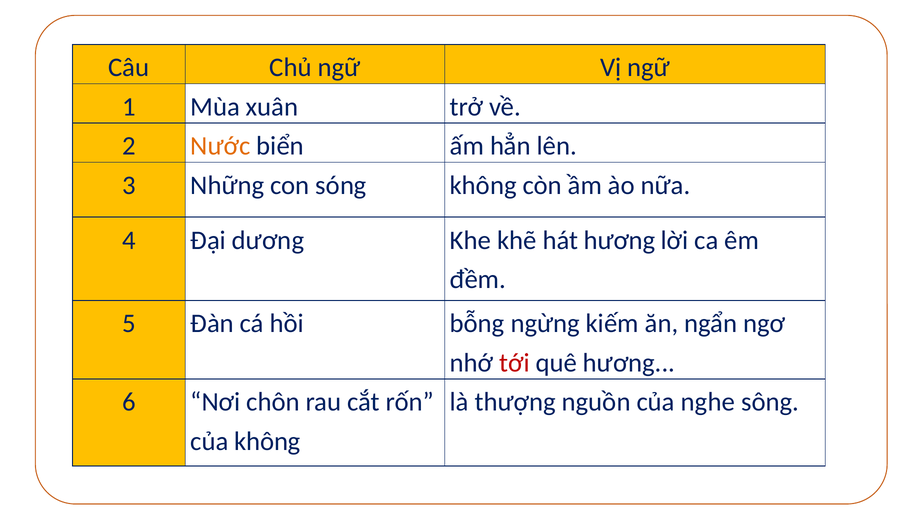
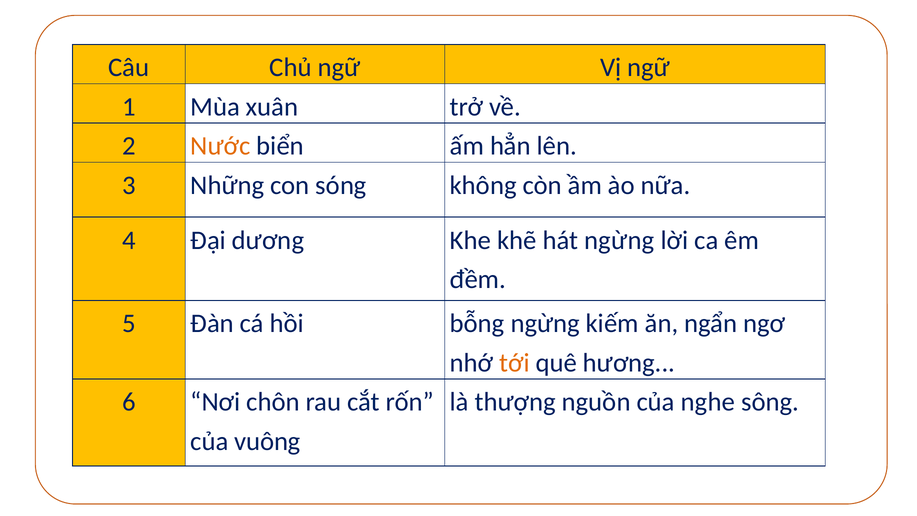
hát hương: hương -> ngừng (619, 240)
tới colour: red -> orange (515, 363)
của không: không -> vuông (267, 441)
